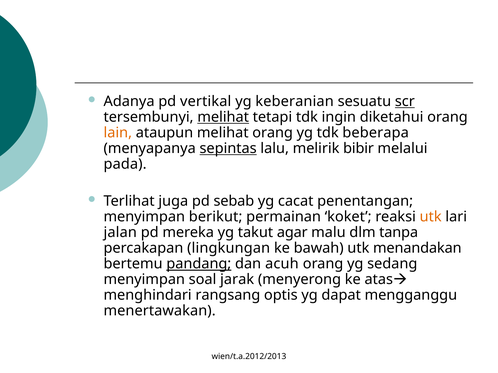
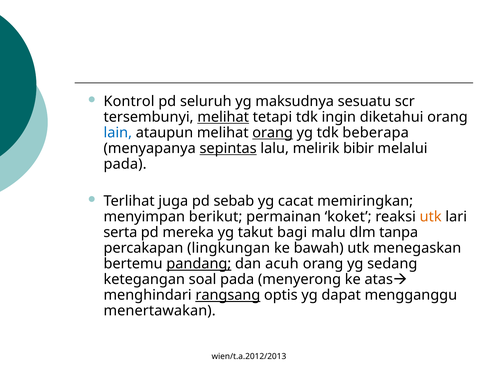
Adanya: Adanya -> Kontrol (129, 102)
vertikal: vertikal -> seluruh (206, 102)
keberanian: keberanian -> maksudnya (295, 102)
scr underline: present -> none (405, 102)
lain colour: orange -> blue (118, 133)
orang underline: none -> present (273, 133)
penentangan: penentangan -> memiringkan (365, 201)
jalan: jalan -> serta (120, 233)
agar: agar -> bagi (292, 233)
menandakan: menandakan -> menegaskan (417, 249)
menyimpan: menyimpan -> ketegangan (144, 280)
soal jarak: jarak -> pada (237, 280)
rangsang underline: none -> present (228, 296)
